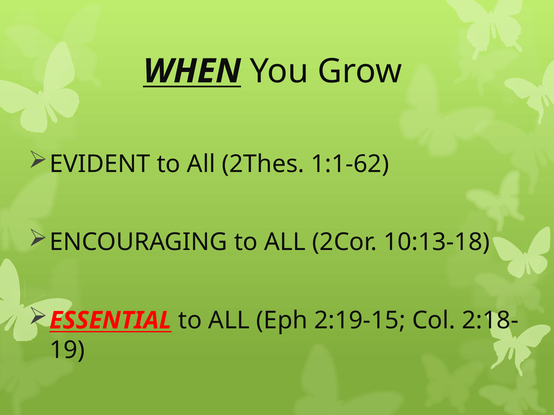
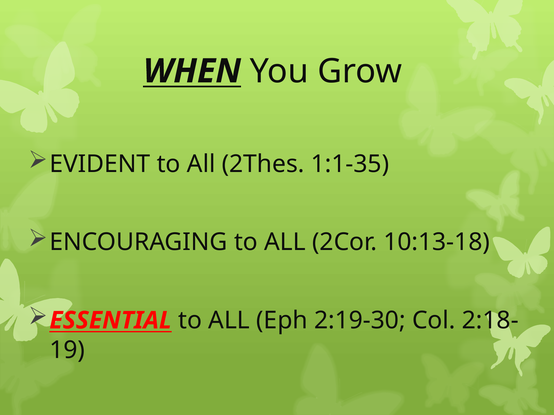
1:1-62: 1:1-62 -> 1:1-35 (350, 164)
2:19-15: 2:19-15 -> 2:19-30 (360, 321)
